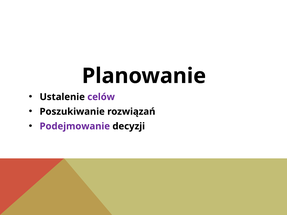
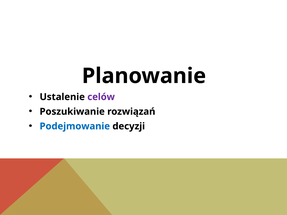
Podejmowanie colour: purple -> blue (75, 126)
